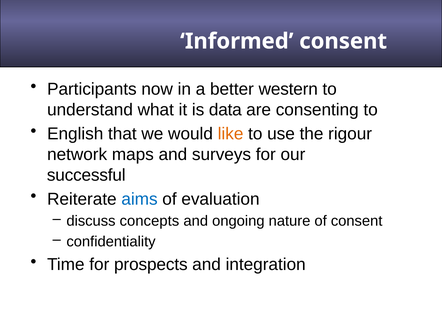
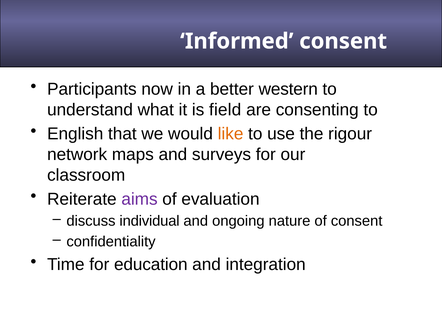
data: data -> field (225, 110)
successful: successful -> classroom (86, 175)
aims colour: blue -> purple (140, 199)
concepts: concepts -> individual (150, 221)
prospects: prospects -> education (151, 264)
